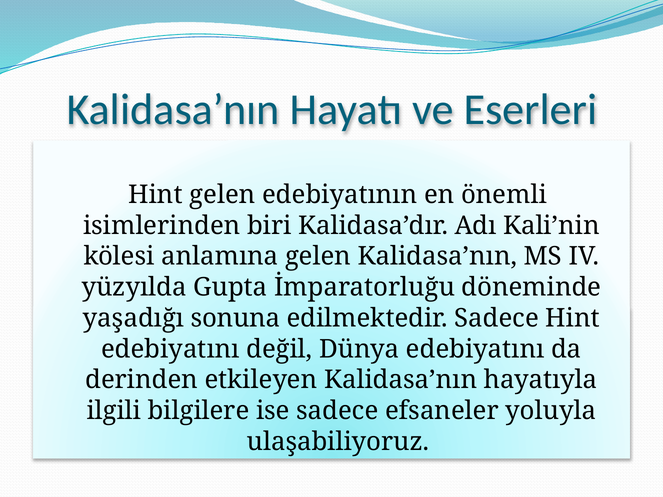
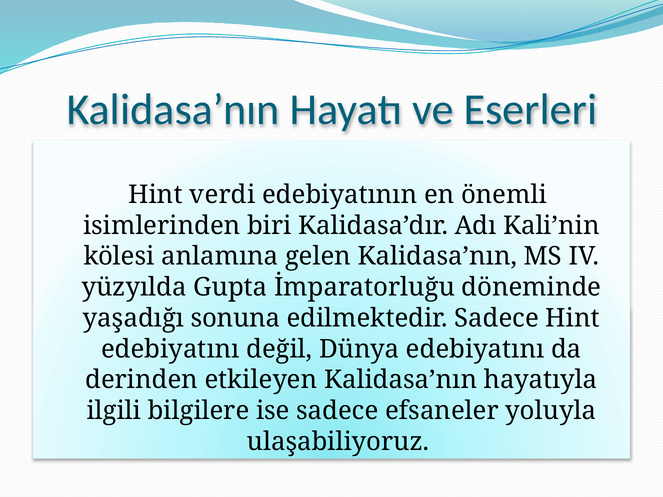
Hint gelen: gelen -> verdi (222, 195)
